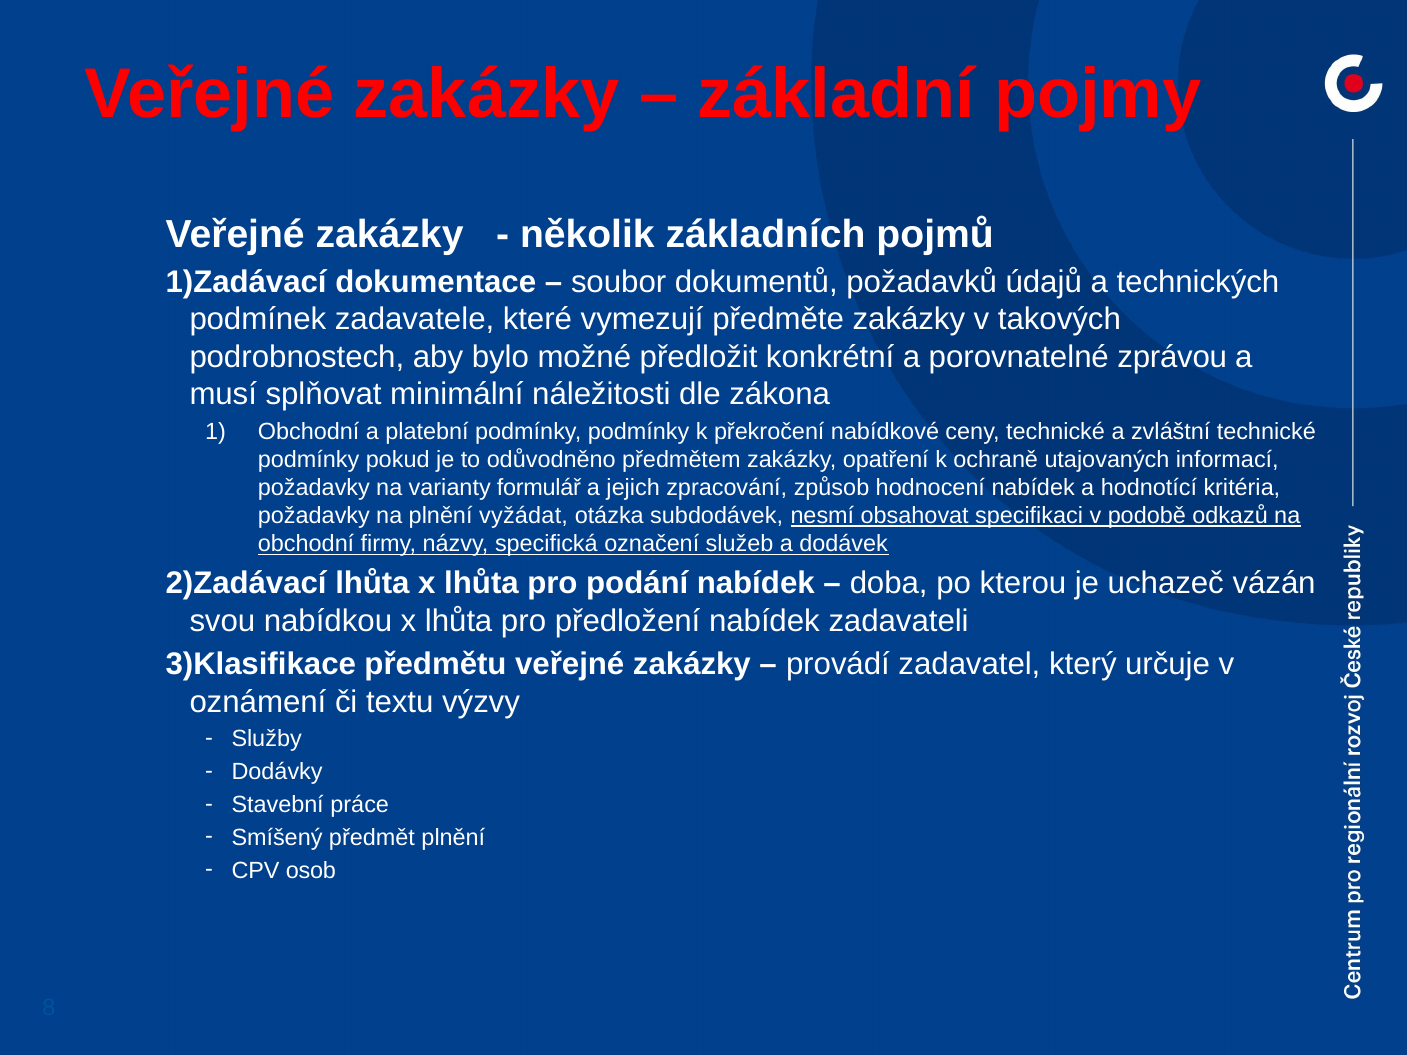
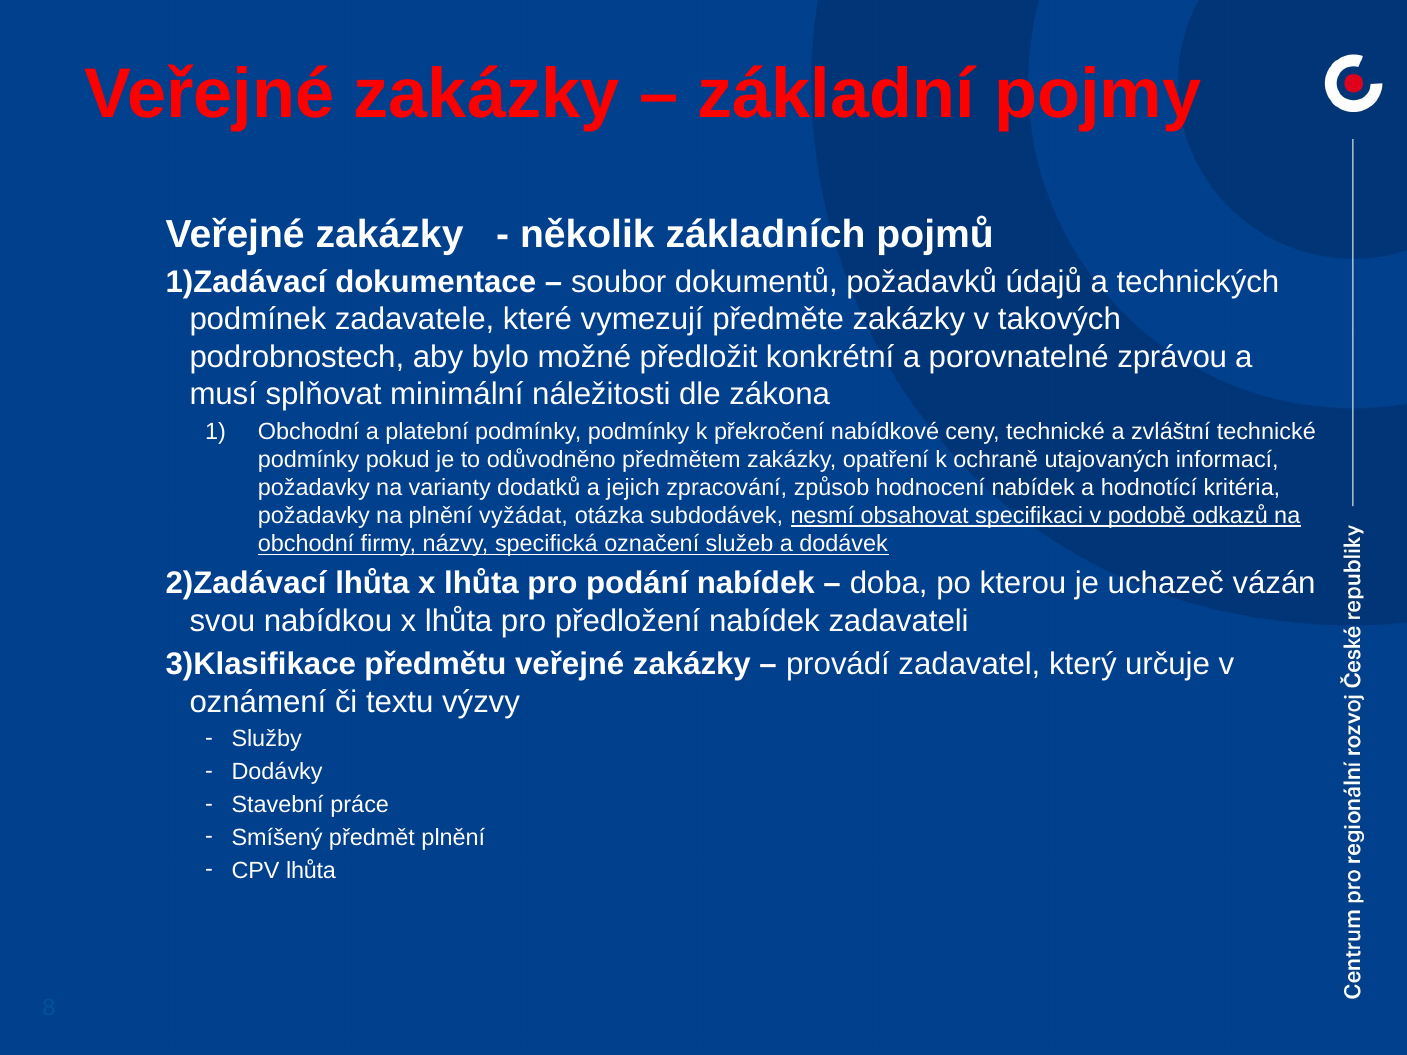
formulář: formulář -> dodatků (539, 488)
CPV osob: osob -> lhůta (311, 871)
